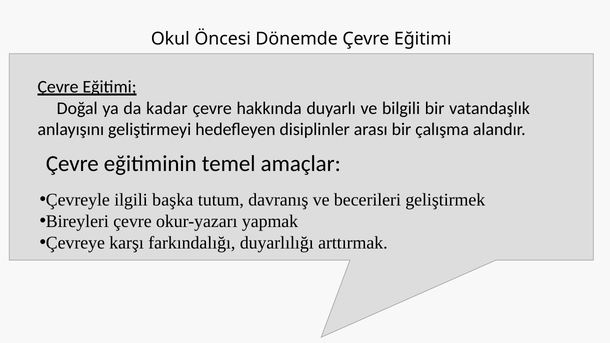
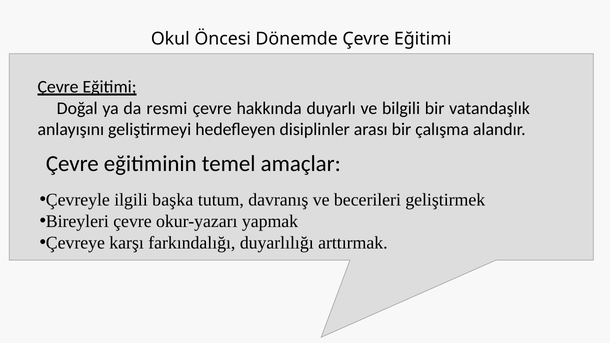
kadar: kadar -> resmi (167, 108)
